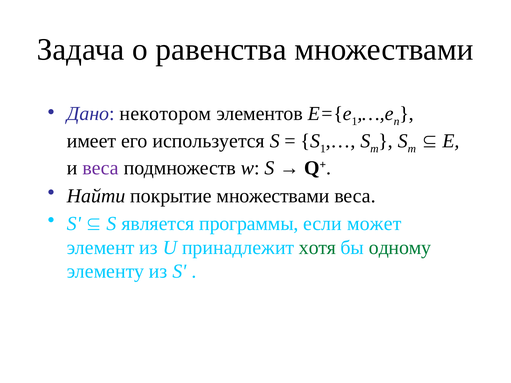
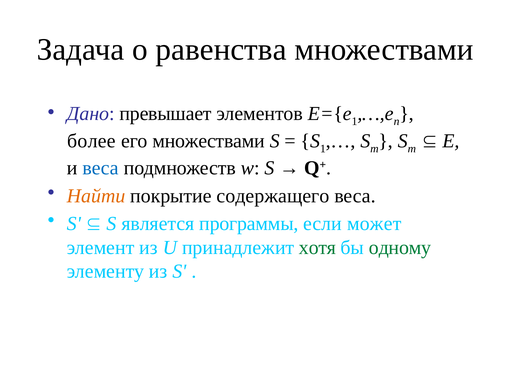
некотором: некотором -> превышает (166, 114)
имеет: имеет -> более (91, 141)
его используется: используется -> множествами (209, 141)
веса colour: purple -> blue (101, 168)
Найти colour: black -> orange (96, 196)
покрытие множествами: множествами -> содержащего (273, 196)
